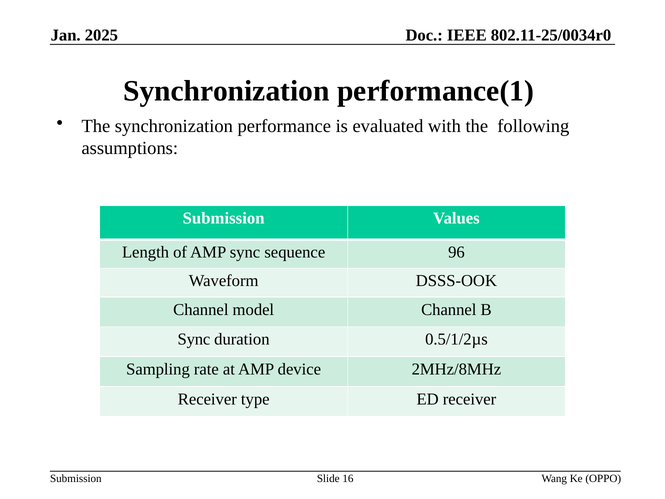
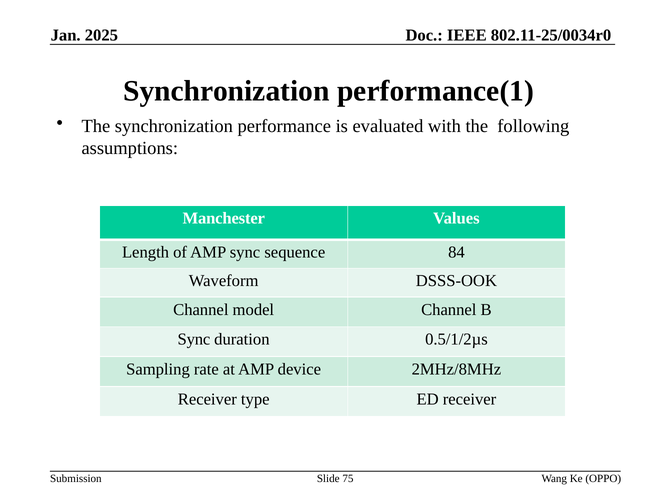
Submission: Submission -> Manchester (224, 218)
96: 96 -> 84 (456, 252)
16: 16 -> 75 (348, 478)
